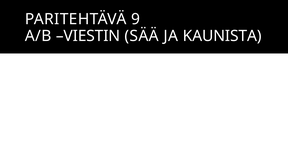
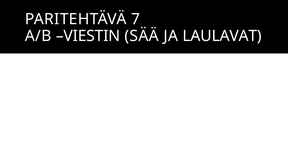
9: 9 -> 7 (136, 19)
KAUNISTA: KAUNISTA -> LAULAVAT (222, 36)
